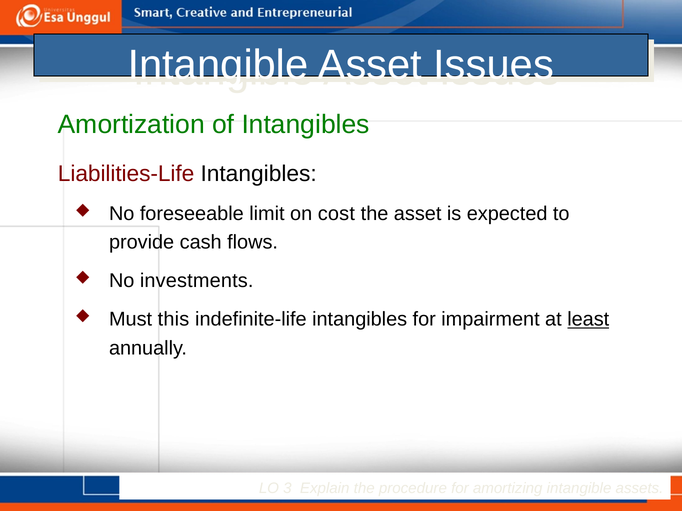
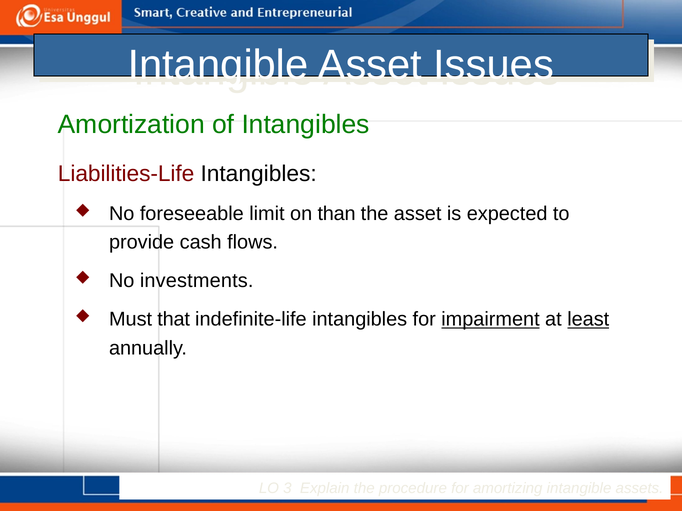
cost: cost -> than (337, 214)
this: this -> that (174, 320)
impairment underline: none -> present (490, 320)
